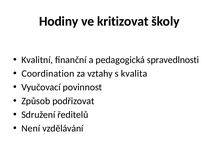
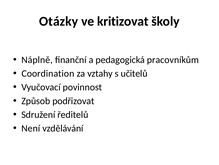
Hodiny: Hodiny -> Otázky (59, 21)
Kvalitní: Kvalitní -> Náplně (37, 60)
spravedlnosti: spravedlnosti -> pracovníkům (173, 60)
kvalita: kvalita -> učitelů (134, 73)
